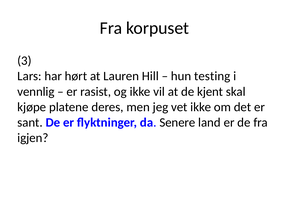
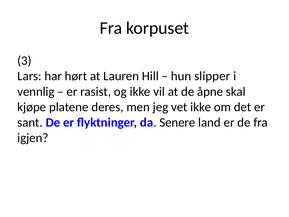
testing: testing -> slipper (212, 76)
kjent: kjent -> åpne (210, 91)
